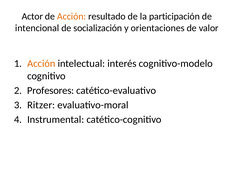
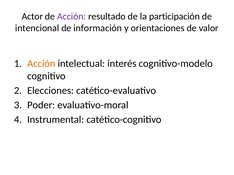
Acción colour: orange -> purple (72, 16)
socialización: socialización -> información (98, 28)
Profesores: Profesores -> Elecciones (51, 91)
Ritzer: Ritzer -> Poder (41, 105)
